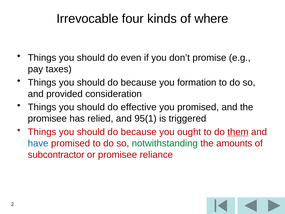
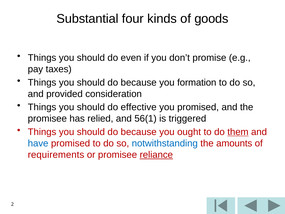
Irrevocable: Irrevocable -> Substantial (87, 19)
where: where -> goods (211, 19)
95(1: 95(1 -> 56(1 (145, 118)
notwithstanding colour: green -> blue (165, 143)
subcontractor: subcontractor -> requirements (56, 155)
reliance underline: none -> present (156, 155)
